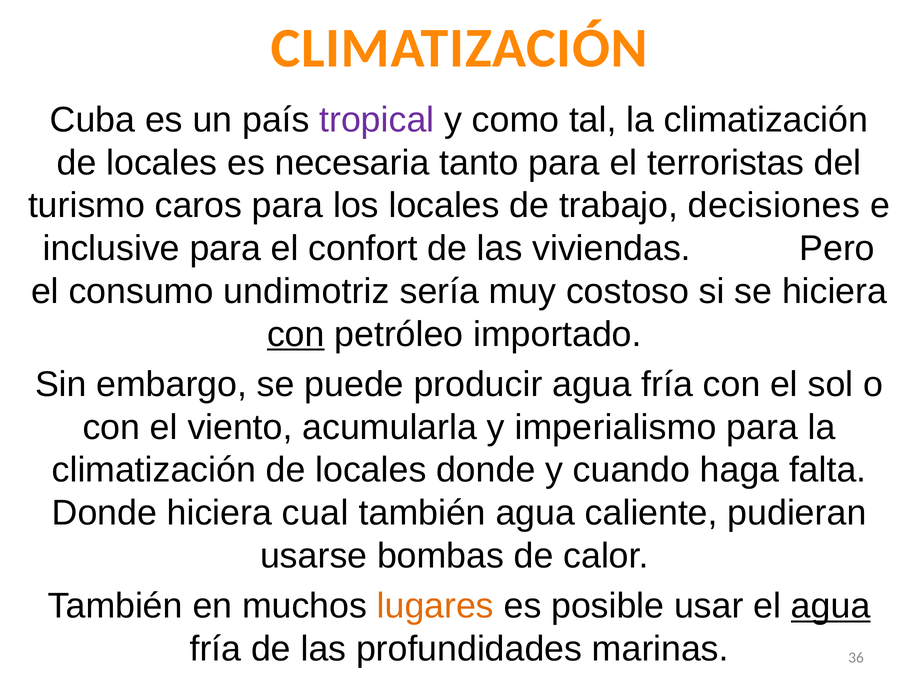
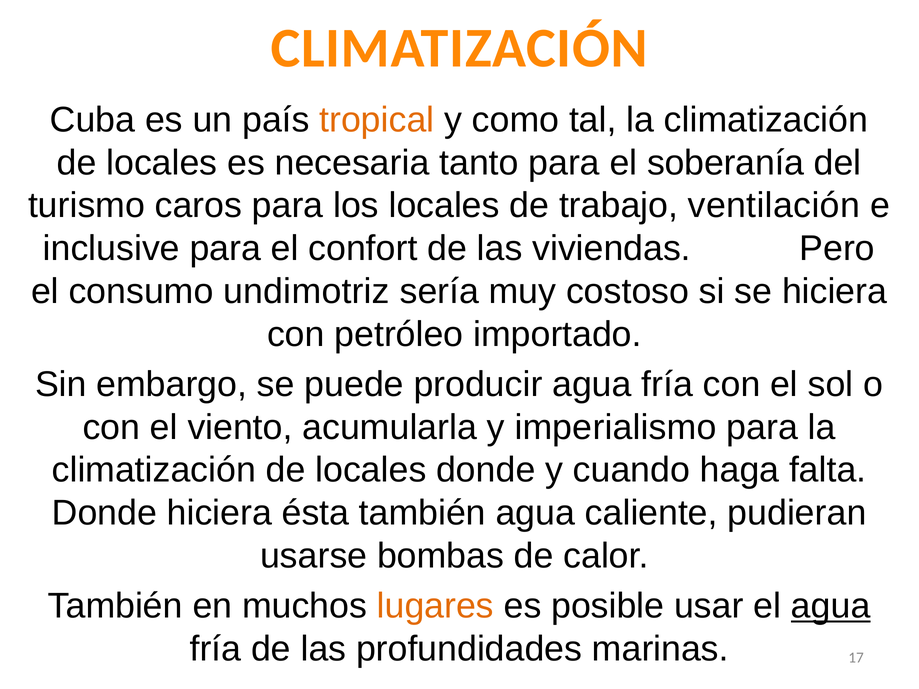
tropical colour: purple -> orange (377, 120)
terroristas: terroristas -> soberanía (726, 163)
decisiones: decisiones -> ventilación (774, 206)
con underline: present -> none (296, 334)
cual: cual -> ésta (315, 513)
36: 36 -> 17 (856, 658)
